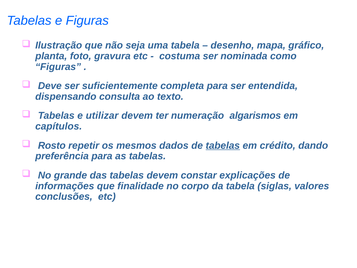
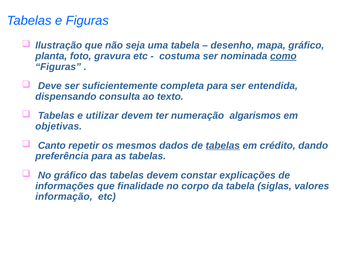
como underline: none -> present (283, 56)
capítulos: capítulos -> objetivas (59, 126)
Rosto: Rosto -> Canto (52, 145)
No grande: grande -> gráfico (71, 175)
conclusões: conclusões -> informação (64, 197)
